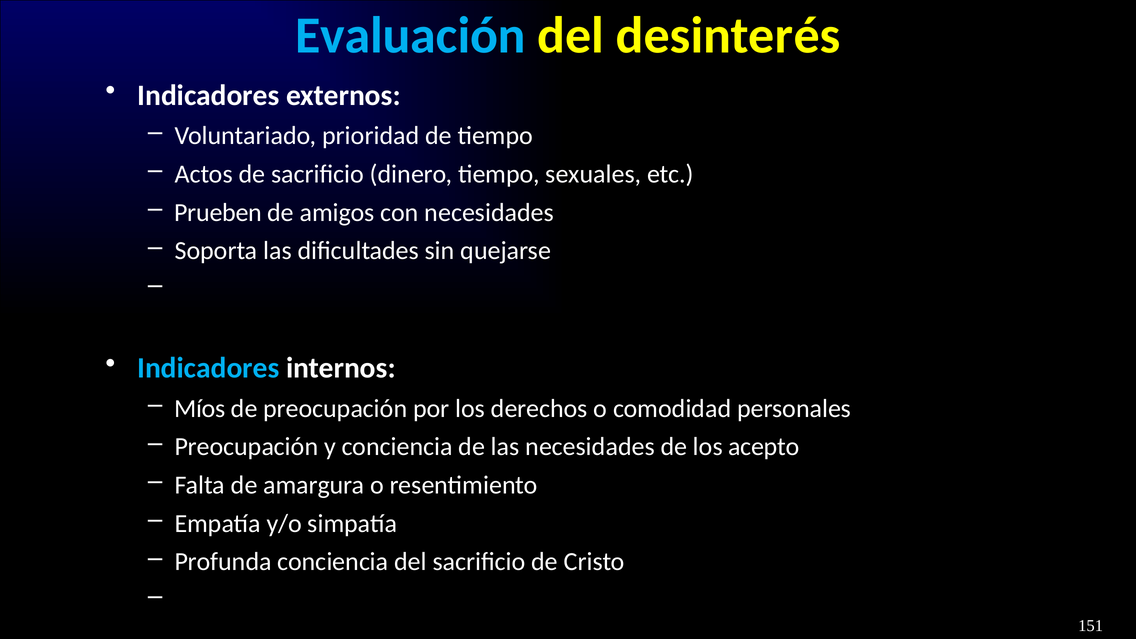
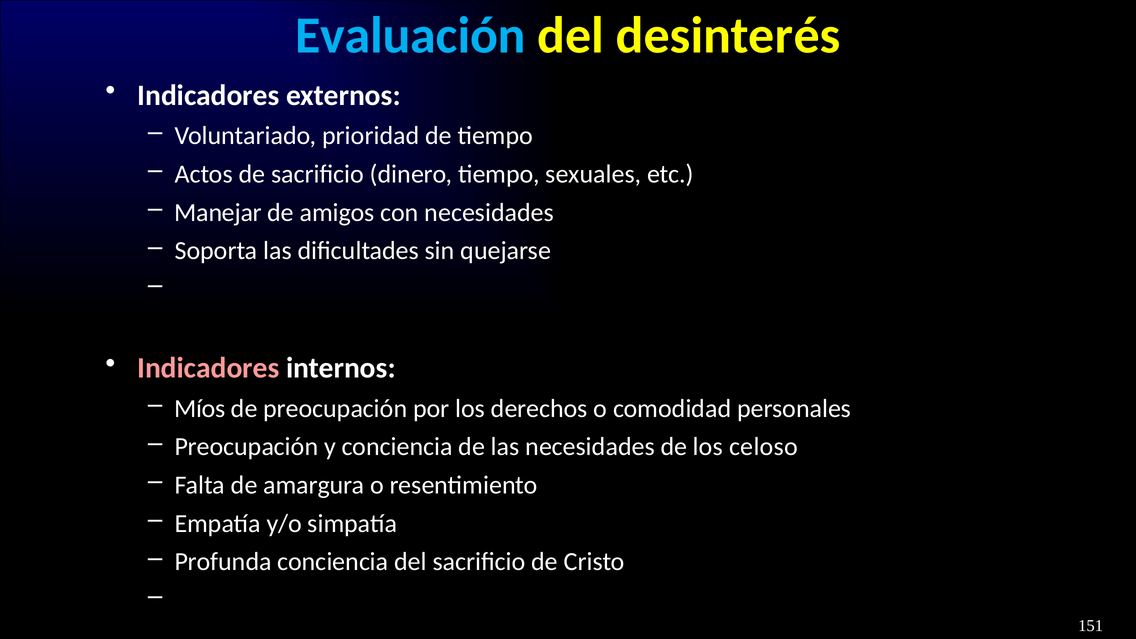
Prueben: Prueben -> Manejar (218, 212)
Indicadores colour: light blue -> pink (208, 368)
acepto: acepto -> celoso (763, 447)
